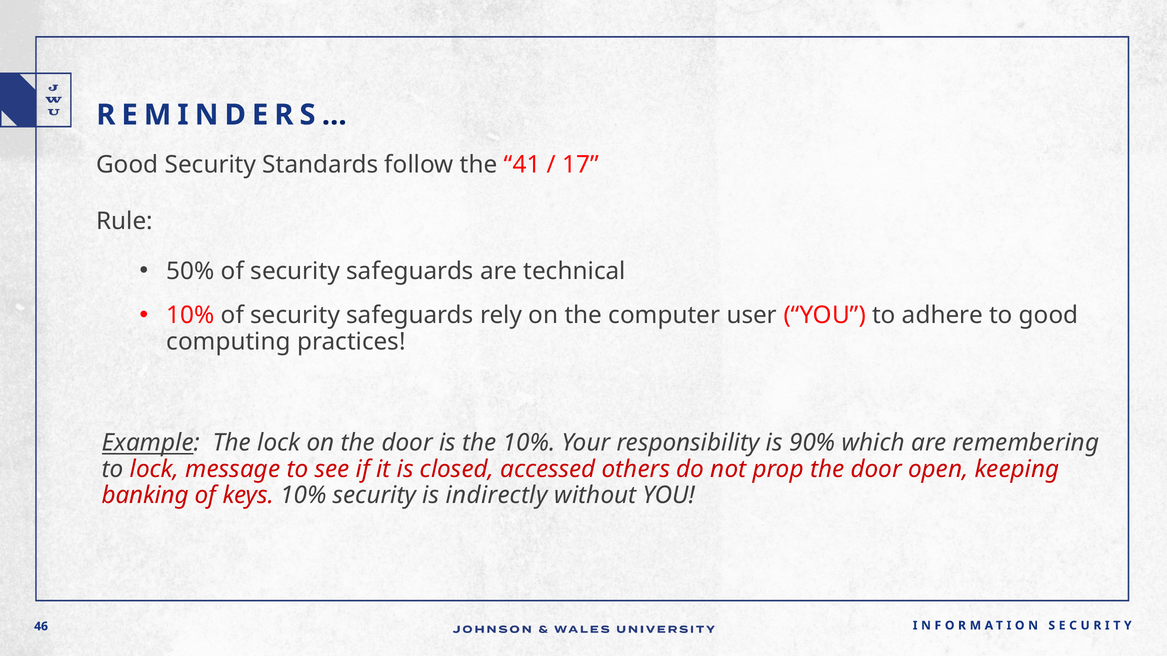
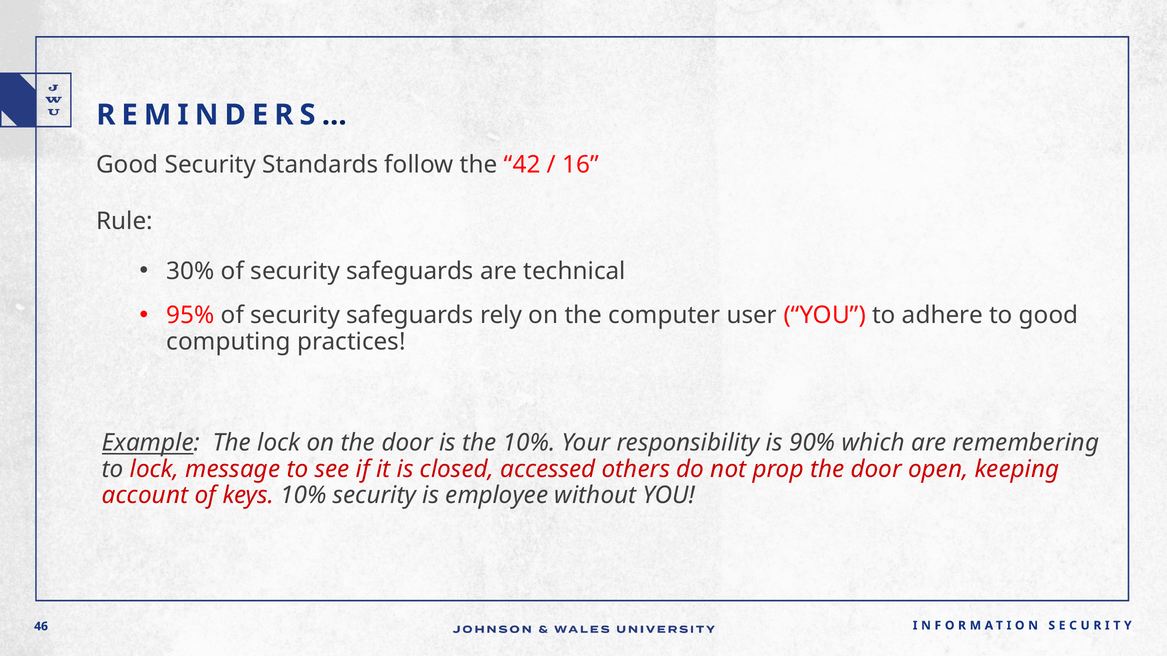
41: 41 -> 42 (522, 165)
17: 17 -> 16 (580, 165)
50%: 50% -> 30% (191, 272)
10%: 10% -> 95% (191, 316)
banking: banking -> account (145, 496)
indirectly: indirectly -> employee (497, 496)
